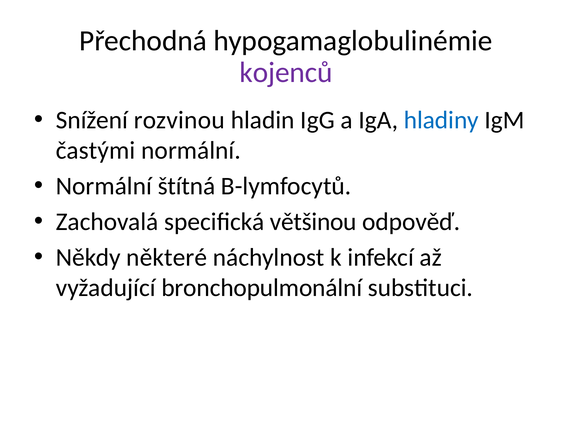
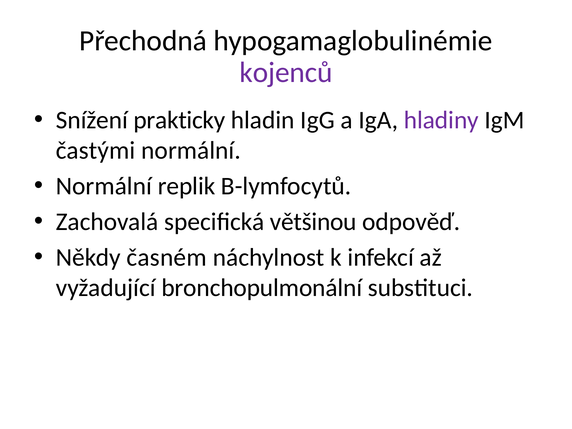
rozvinou: rozvinou -> prakticky (179, 120)
hladiny colour: blue -> purple (441, 120)
štítná: štítná -> replik (187, 186)
některé: některé -> časném (167, 257)
